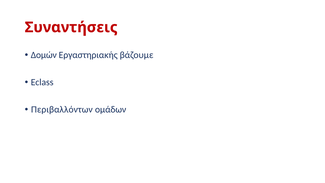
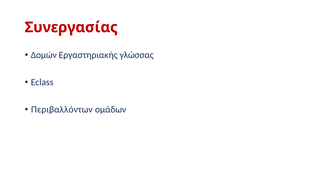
Συναντήσεις: Συναντήσεις -> Συνεργασίας (71, 27)
βάζουμε: βάζουμε -> γλώσσας (137, 55)
